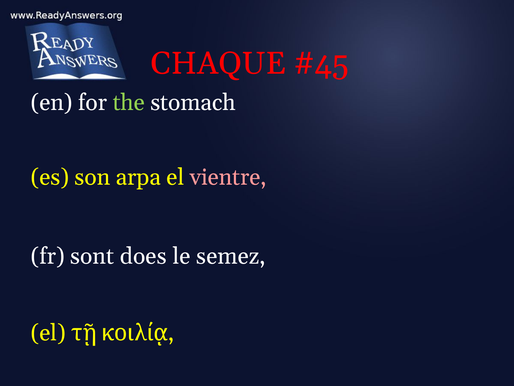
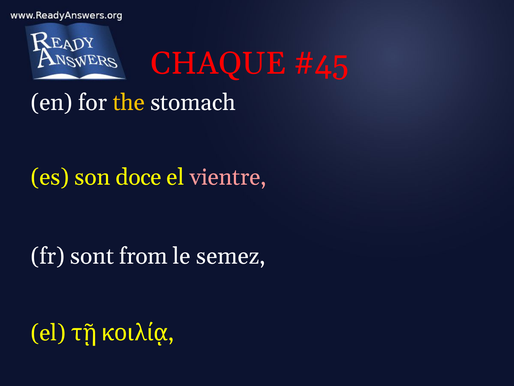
the colour: light green -> yellow (129, 102)
arpa: arpa -> doce (139, 177)
does: does -> from (143, 256)
